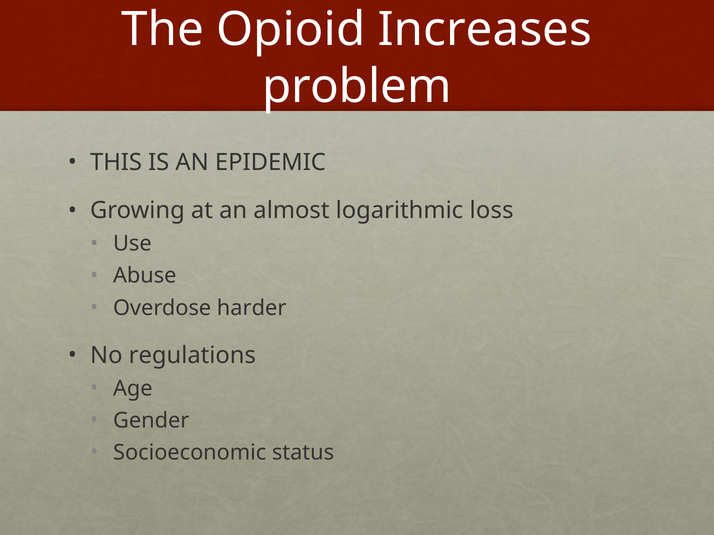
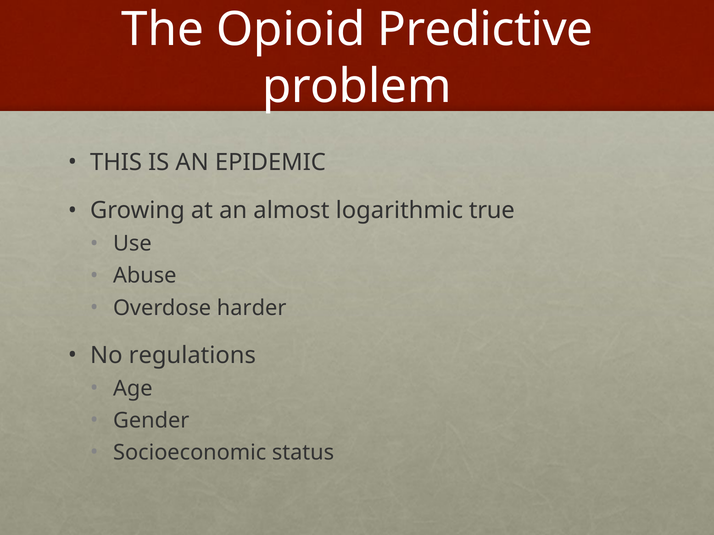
Increases: Increases -> Predictive (485, 30)
loss: loss -> true (492, 211)
